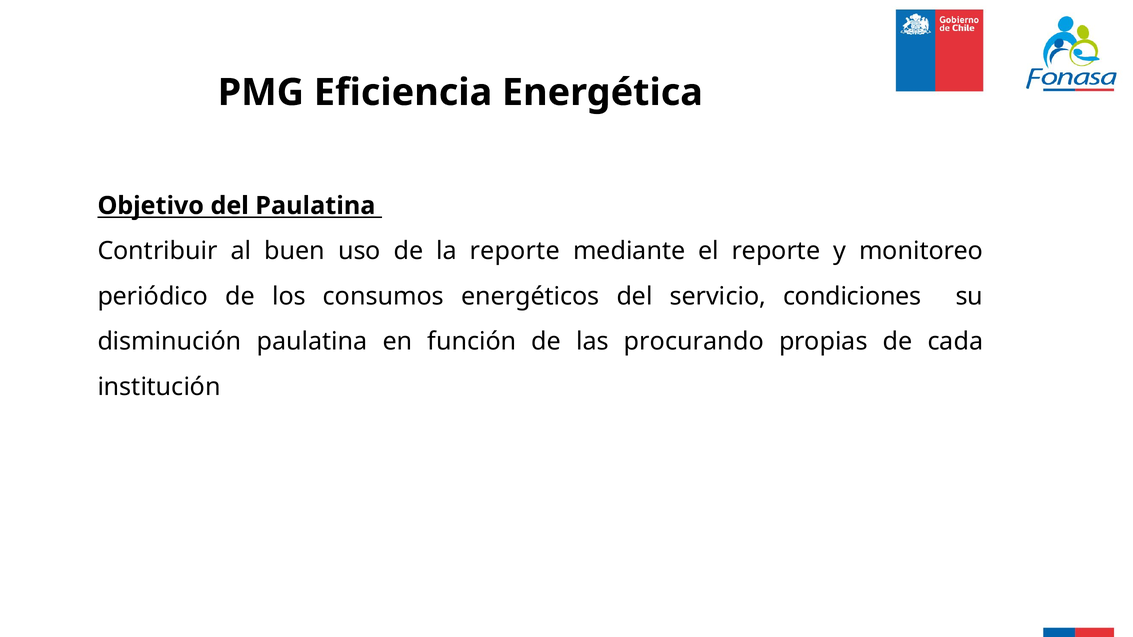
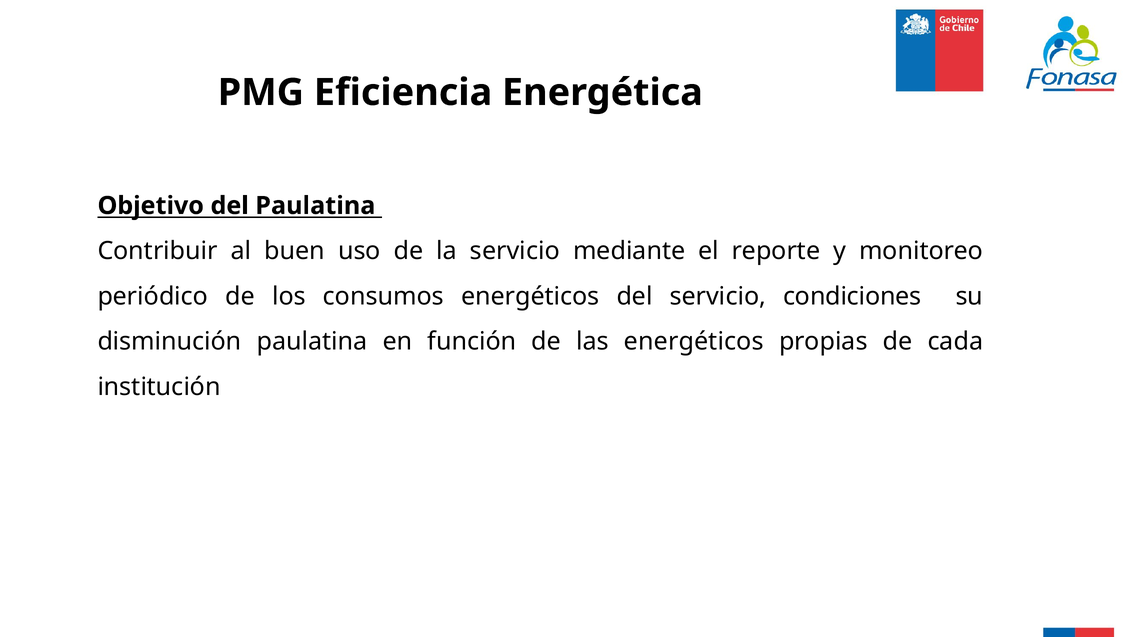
la reporte: reporte -> servicio (515, 251)
las procurando: procurando -> energéticos (694, 342)
